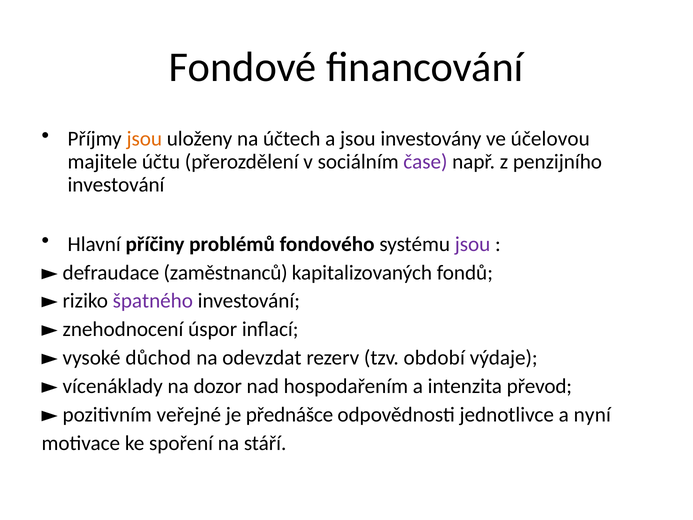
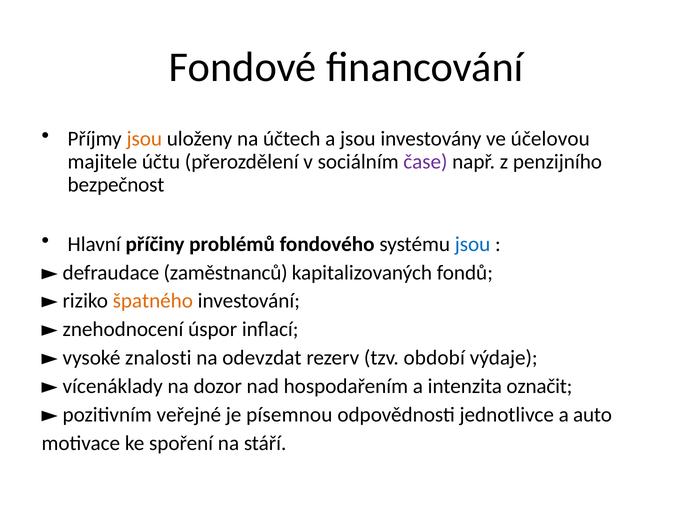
investování: investování -> bezpečnost (116, 185)
jsou colour: purple -> blue (473, 244)
špatného colour: purple -> orange (153, 301)
důchod: důchod -> znalosti (158, 358)
převod: převod -> označit (539, 386)
přednášce: přednášce -> písemnou (289, 414)
nyní: nyní -> auto (593, 414)
